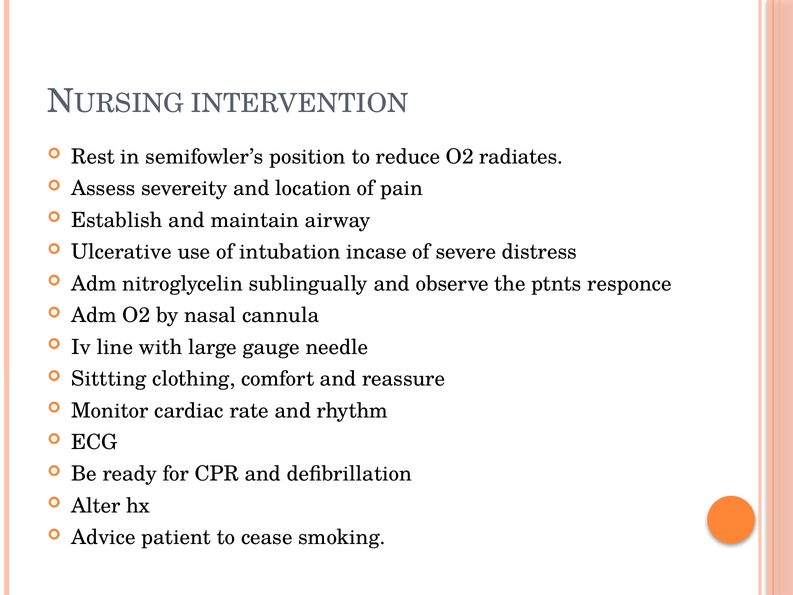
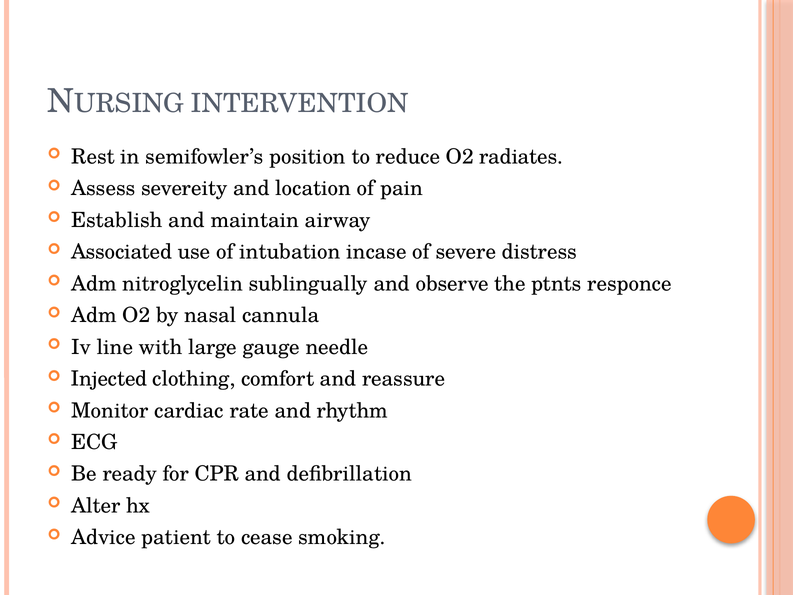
Ulcerative: Ulcerative -> Associated (122, 252)
Sittting: Sittting -> Injected (109, 379)
